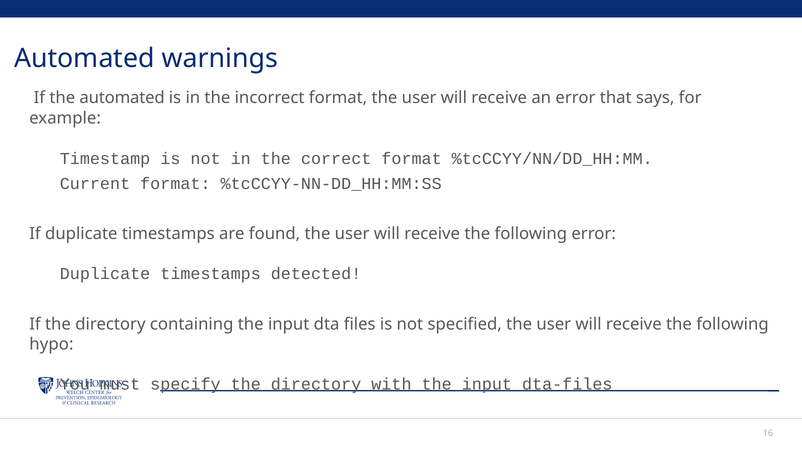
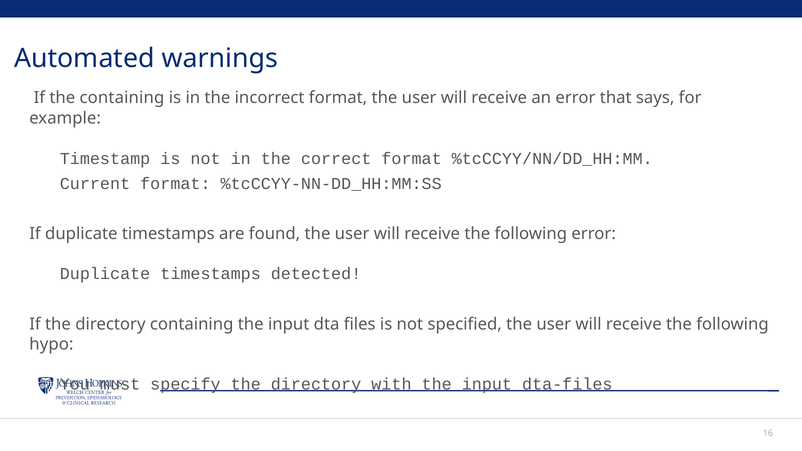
the automated: automated -> containing (122, 98)
